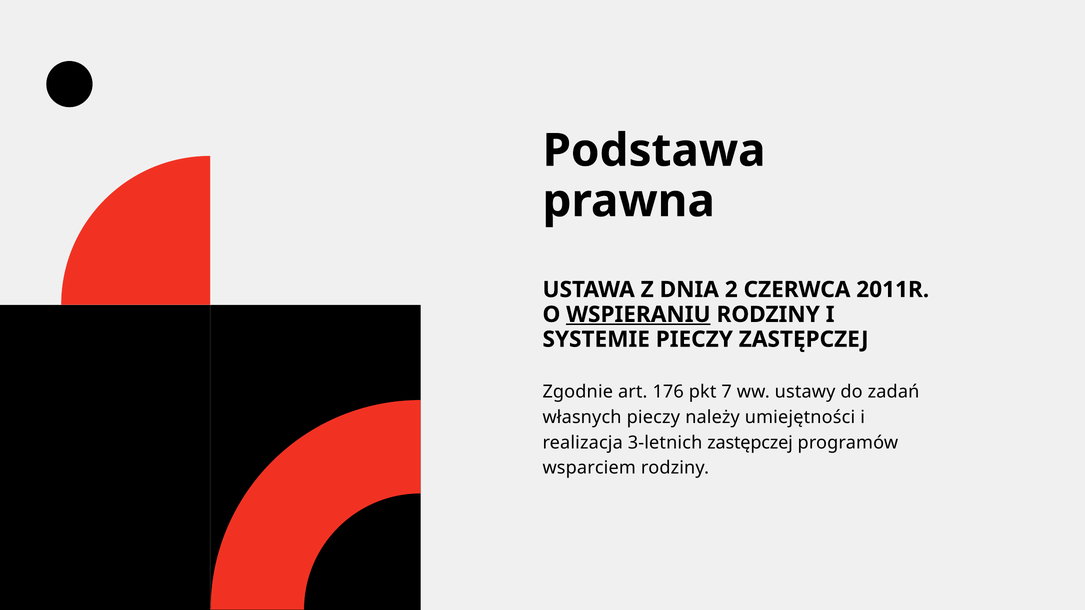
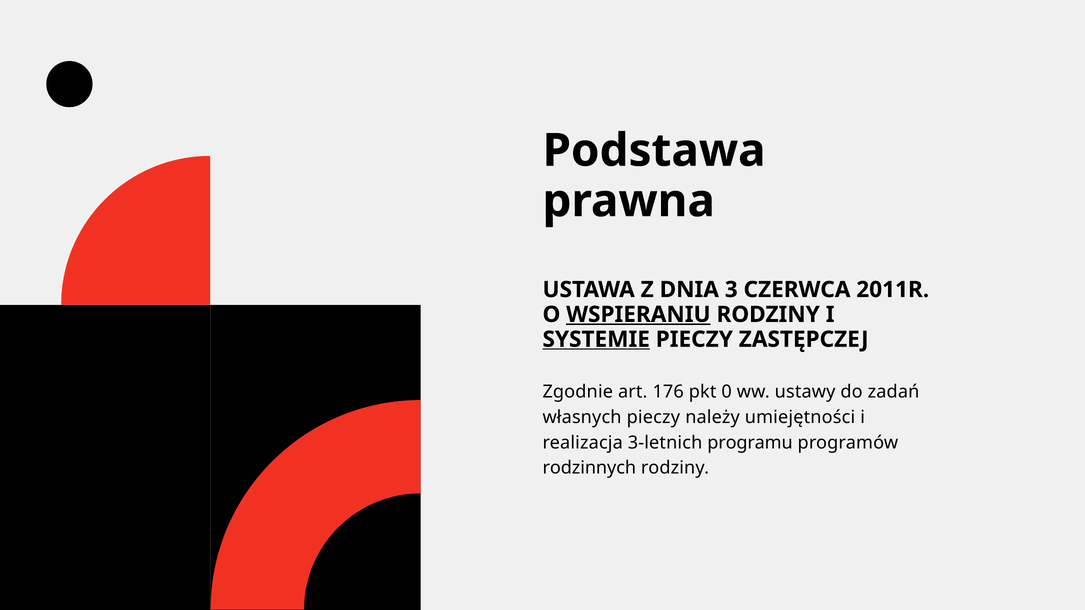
2: 2 -> 3 (731, 290)
SYSTEMIE underline: none -> present (596, 340)
7: 7 -> 0 (727, 392)
3-letnich zastępczej: zastępczej -> programu (750, 443)
wsparciem: wsparciem -> rodzinnych (589, 468)
